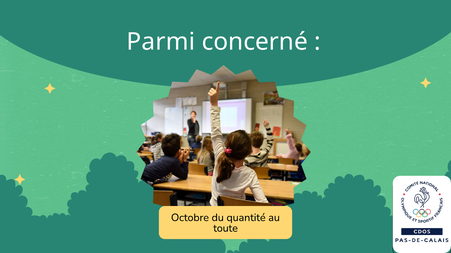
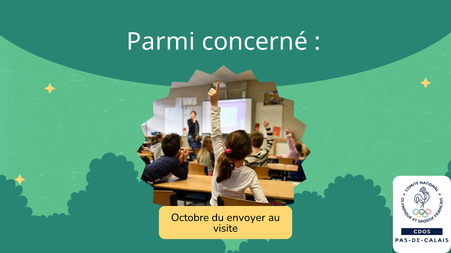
quantité: quantité -> envoyer (246, 218)
toute: toute -> visite (226, 229)
